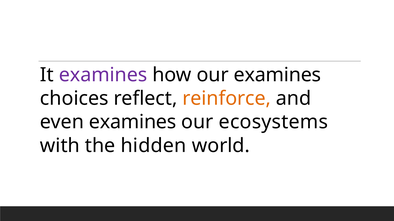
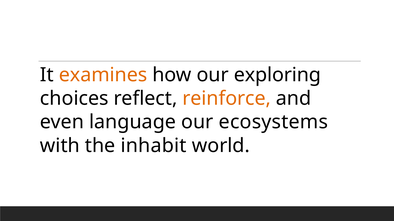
examines colour: purple -> orange (103, 75)
our examines: examines -> exploring (277, 75)
even examines: examines -> language (133, 122)
hidden: hidden -> inhabit (153, 146)
